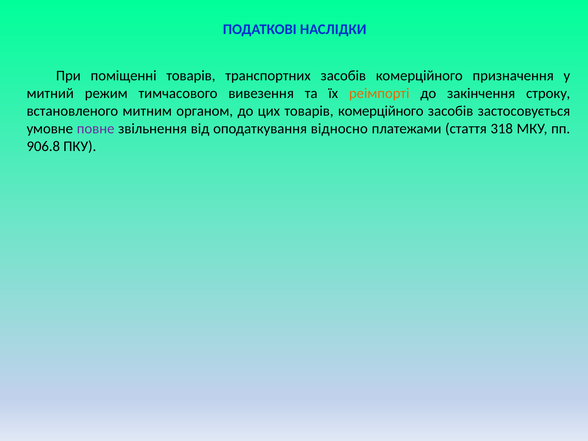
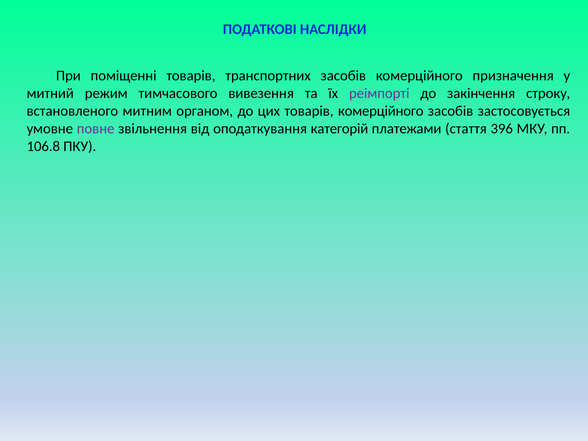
реімпорті colour: orange -> purple (379, 93)
відносно: відносно -> категорій (339, 129)
318: 318 -> 396 (502, 129)
906.8: 906.8 -> 106.8 (43, 146)
